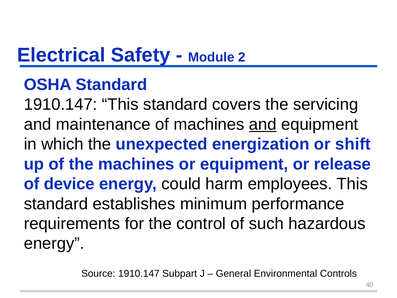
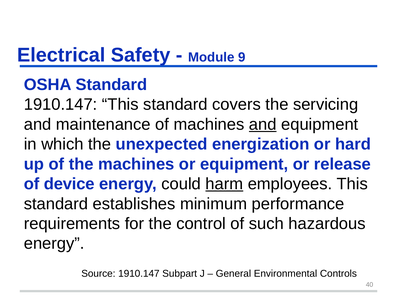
2: 2 -> 9 (242, 57)
shift: shift -> hard (353, 144)
harm underline: none -> present (224, 184)
